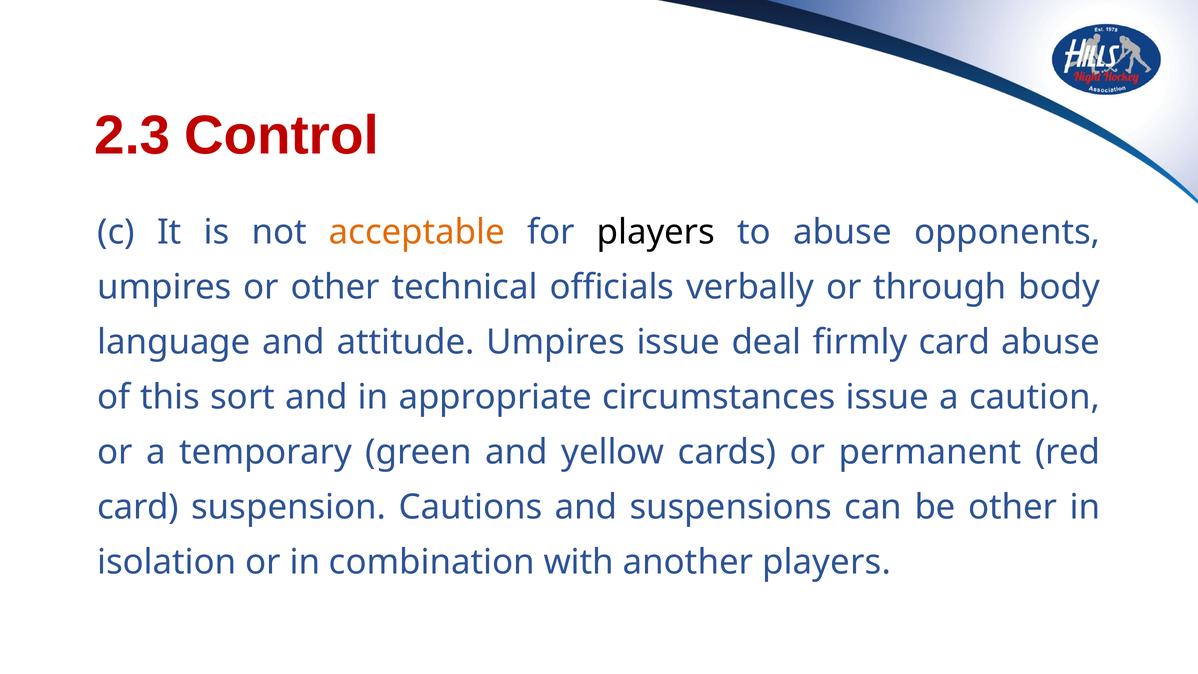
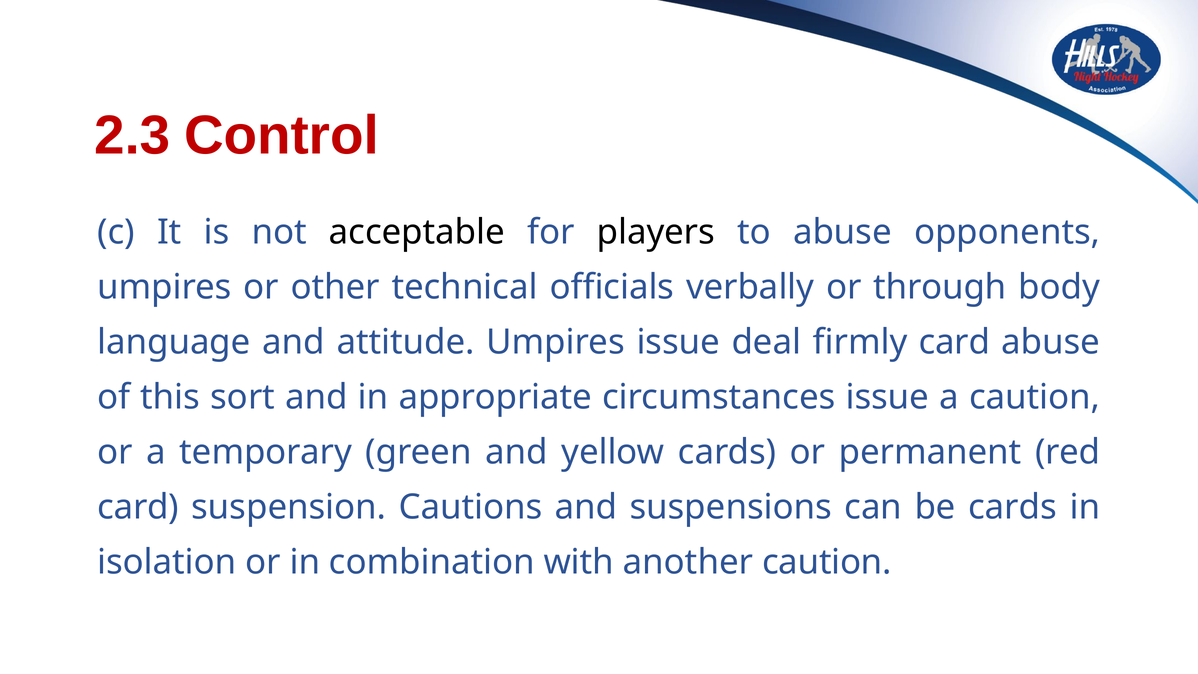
acceptable colour: orange -> black (417, 232)
be other: other -> cards (1013, 507)
another players: players -> caution (827, 562)
